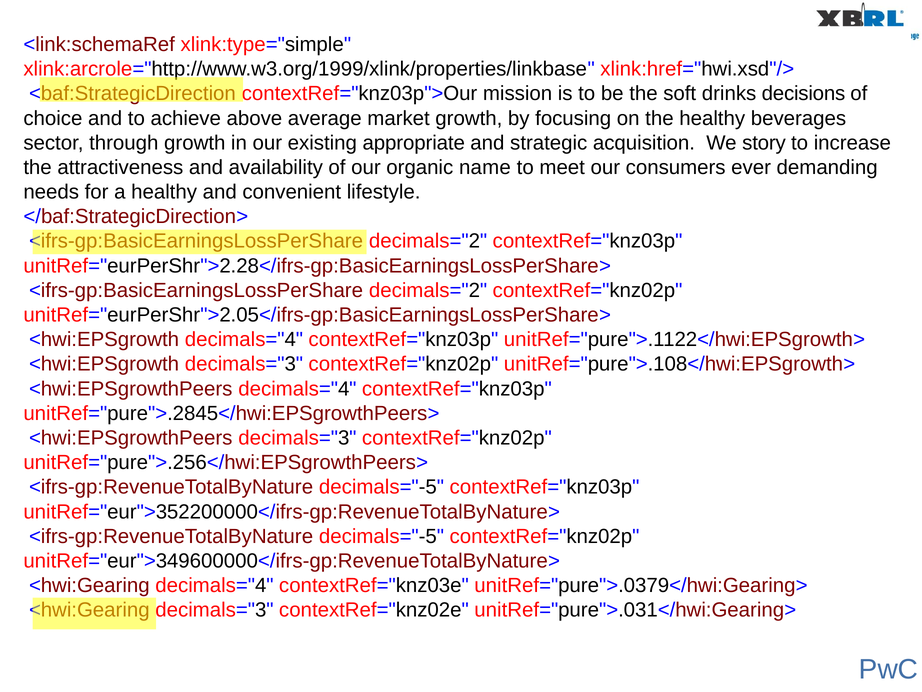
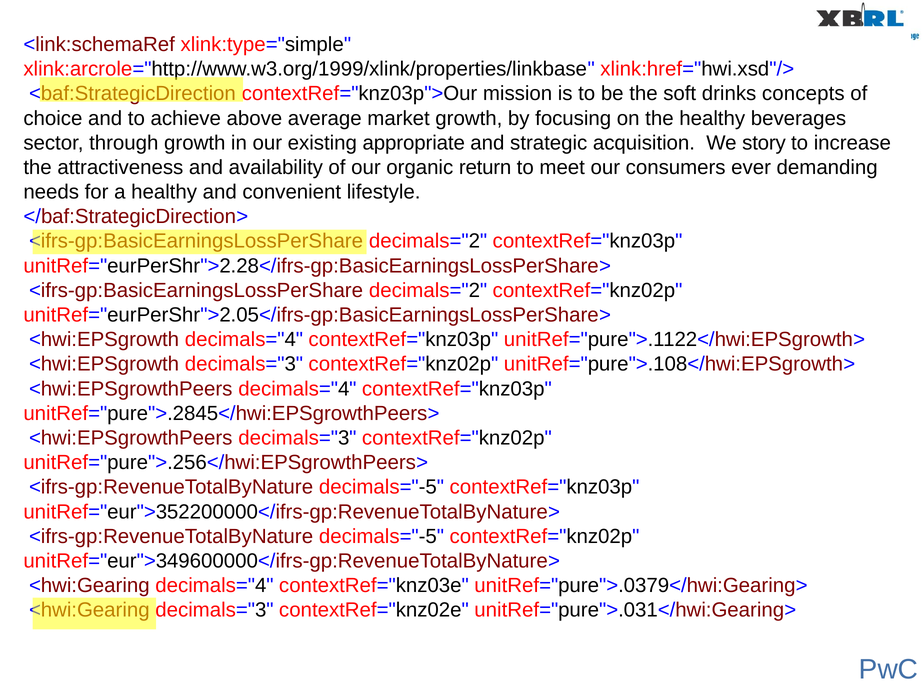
decisions: decisions -> concepts (803, 94)
name: name -> return (485, 167)
